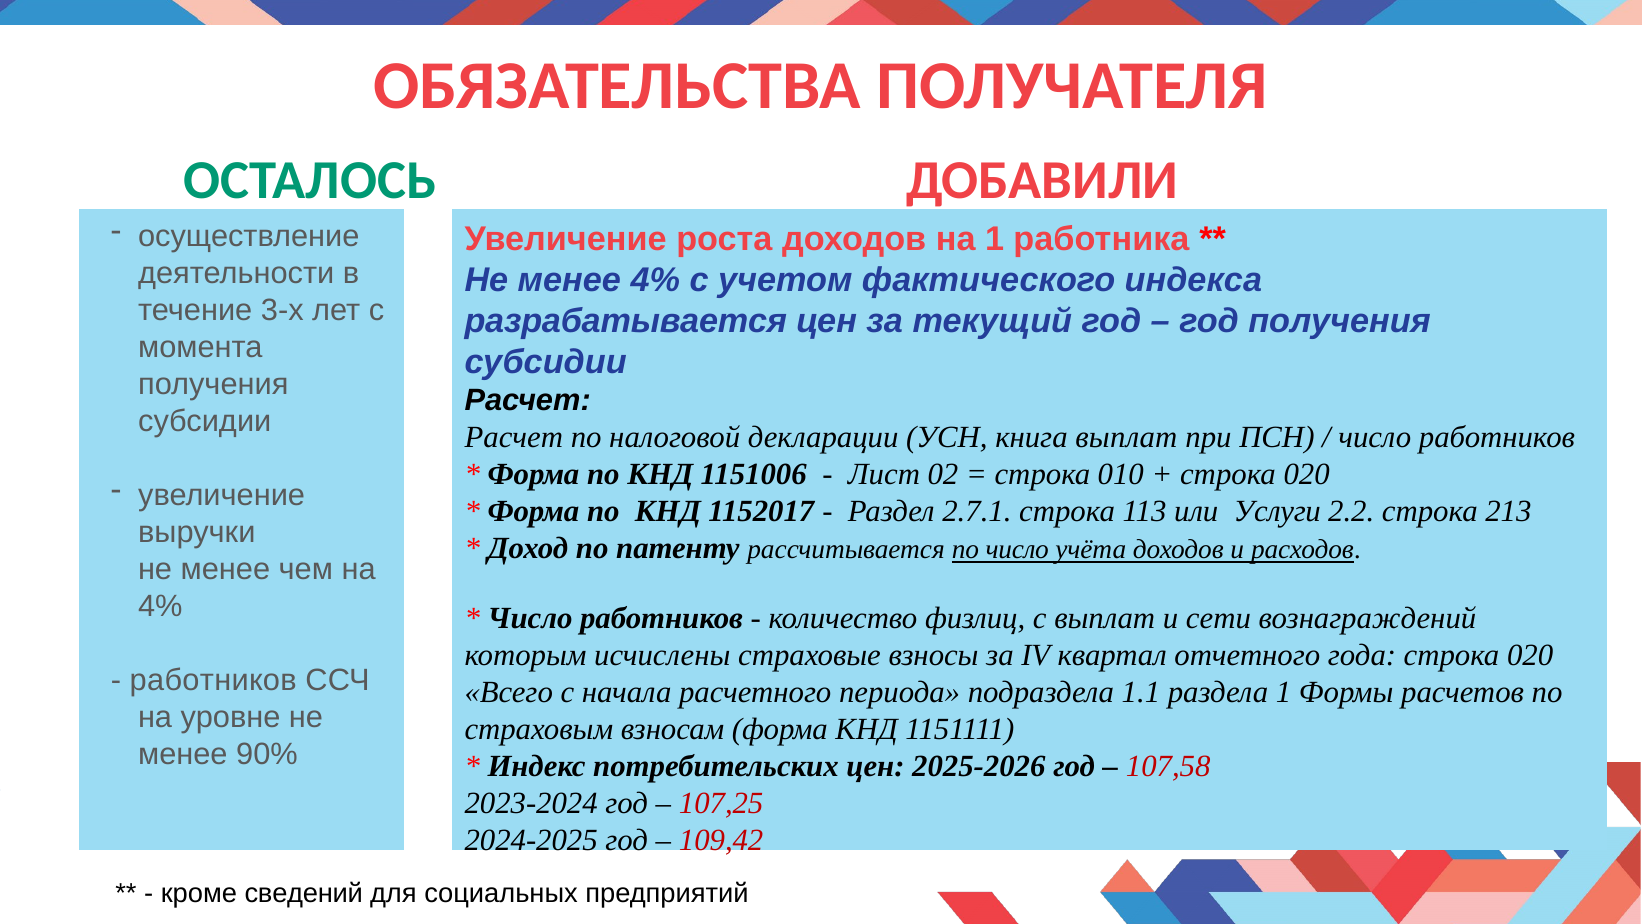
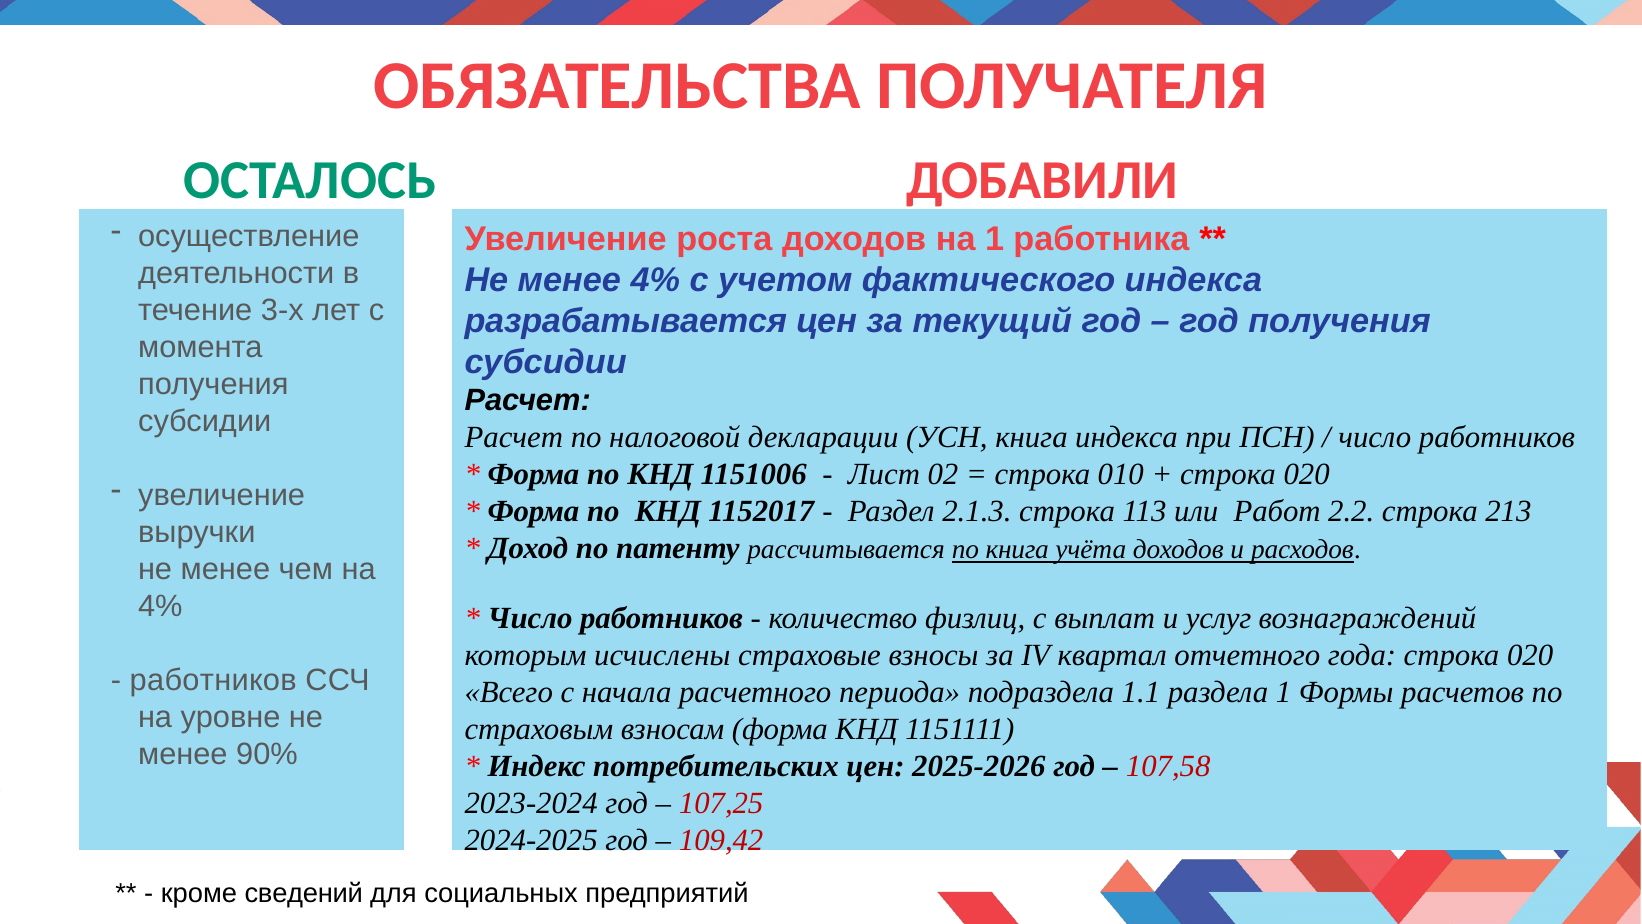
книга выплат: выплат -> индекса (1127, 438)
2.7.1: 2.7.1 -> 2.1.3 (977, 511)
Услуги: Услуги -> Работ (1277, 511)
по число: число -> книга (1017, 550)
сети: сети -> услуг (1219, 618)
